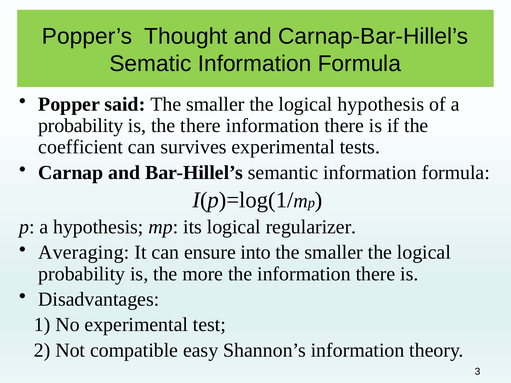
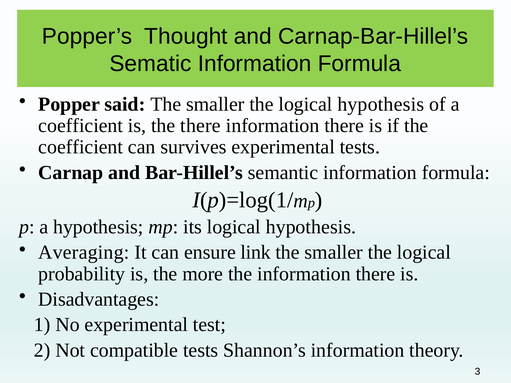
probability: probability -> coefficient (81, 126)
its logical regularizer: regularizer -> hypothesis (311, 227)
into: into -> link (256, 253)
compatible easy: easy -> tests (201, 350)
